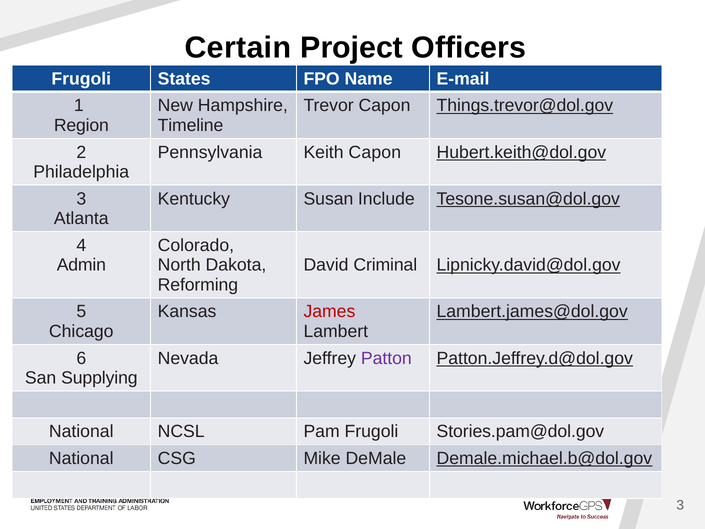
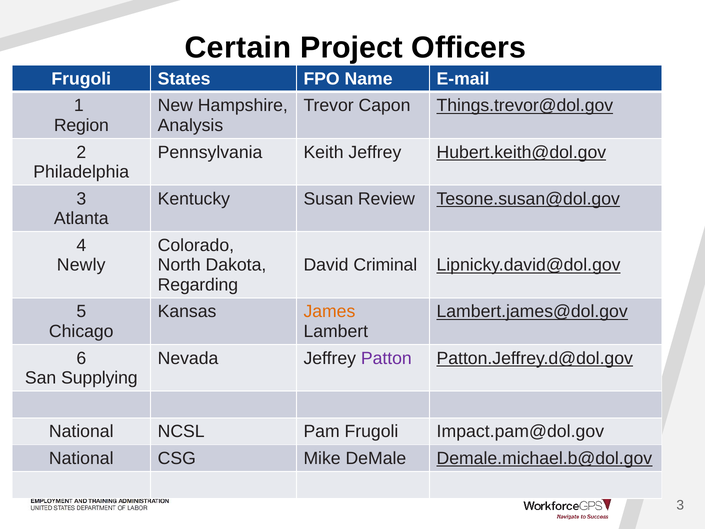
Timeline: Timeline -> Analysis (190, 125)
Keith Capon: Capon -> Jeffrey (375, 152)
Include: Include -> Review (386, 199)
Admin: Admin -> Newly (81, 265)
Reforming: Reforming -> Regarding (198, 285)
James colour: red -> orange (329, 311)
Stories.pam@dol.gov: Stories.pam@dol.gov -> Impact.pam@dol.gov (520, 431)
